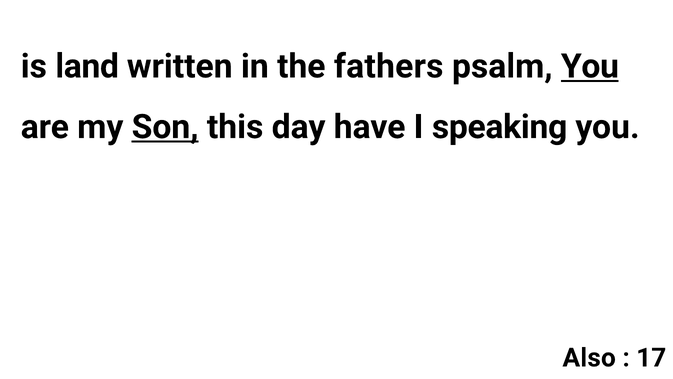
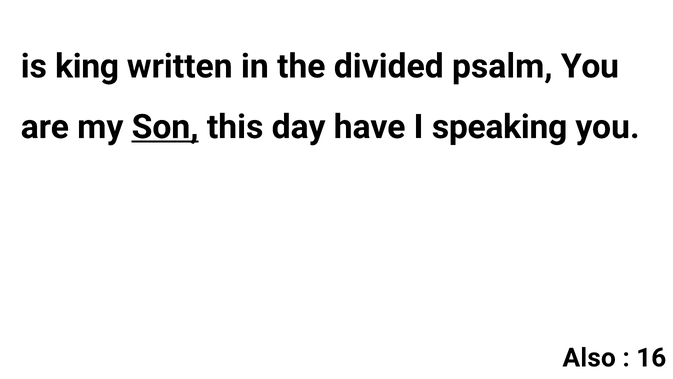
land: land -> king (87, 66)
fathers: fathers -> divided (389, 66)
You underline: present -> none (590, 66)
17: 17 -> 16 (651, 357)
